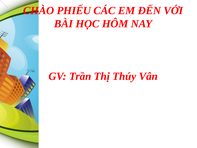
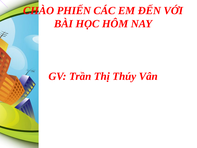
PHIẾU: PHIẾU -> PHIẾN (74, 11)
